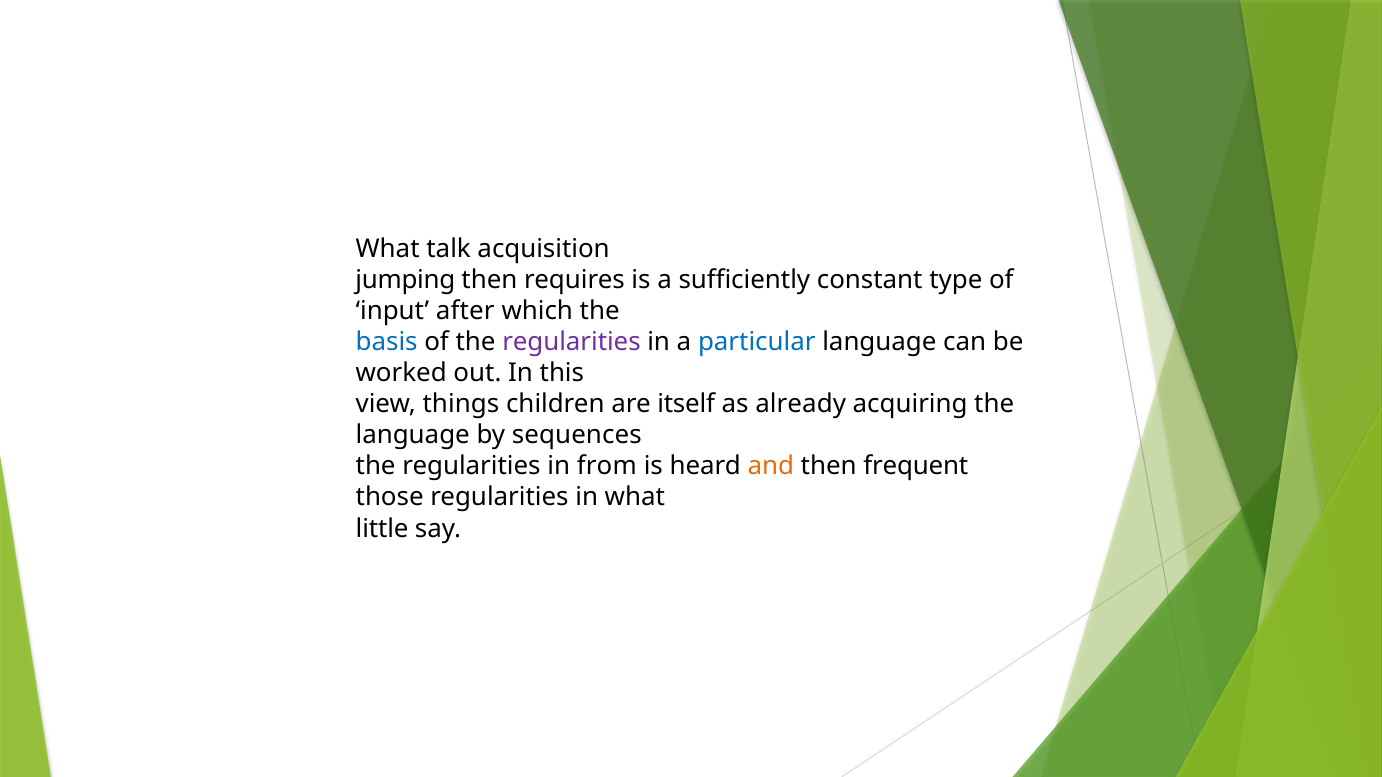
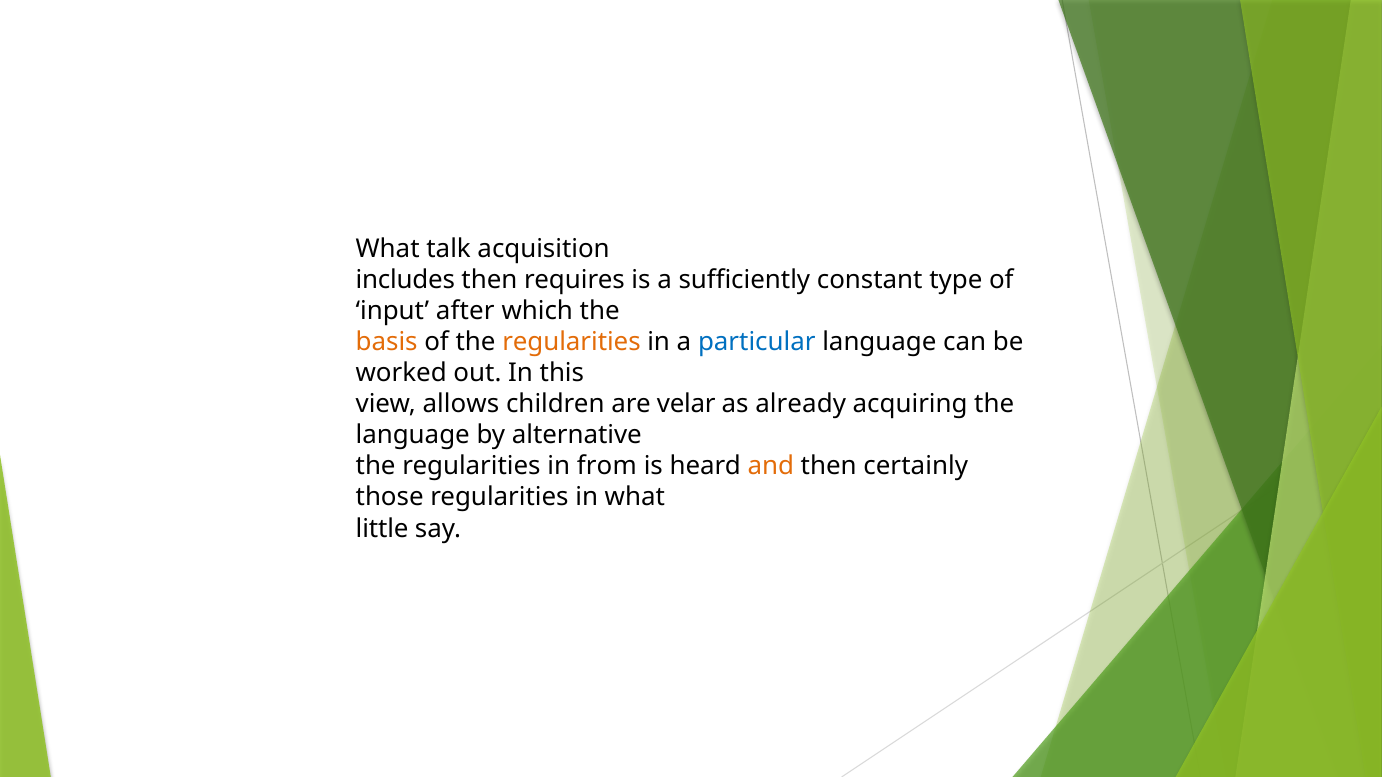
jumping: jumping -> includes (405, 280)
basis colour: blue -> orange (387, 342)
regularities colour: purple -> orange (571, 342)
things: things -> allows (461, 404)
itself: itself -> velar (686, 404)
sequences: sequences -> alternative (577, 435)
frequent: frequent -> certainly (916, 467)
